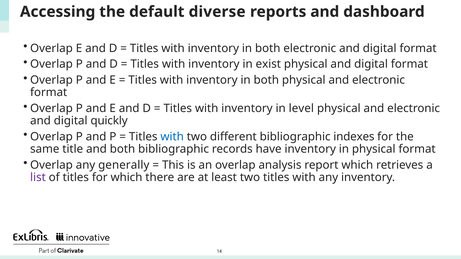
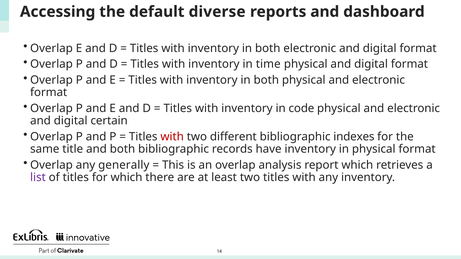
exist: exist -> time (268, 64)
level: level -> code (301, 108)
quickly: quickly -> certain (109, 121)
with colour: blue -> red (172, 137)
